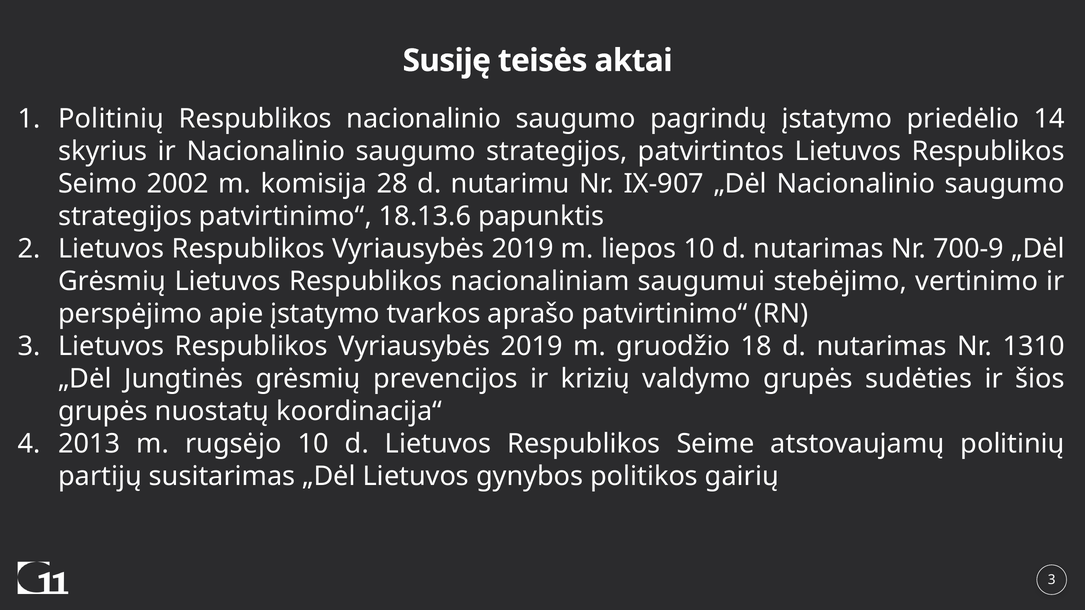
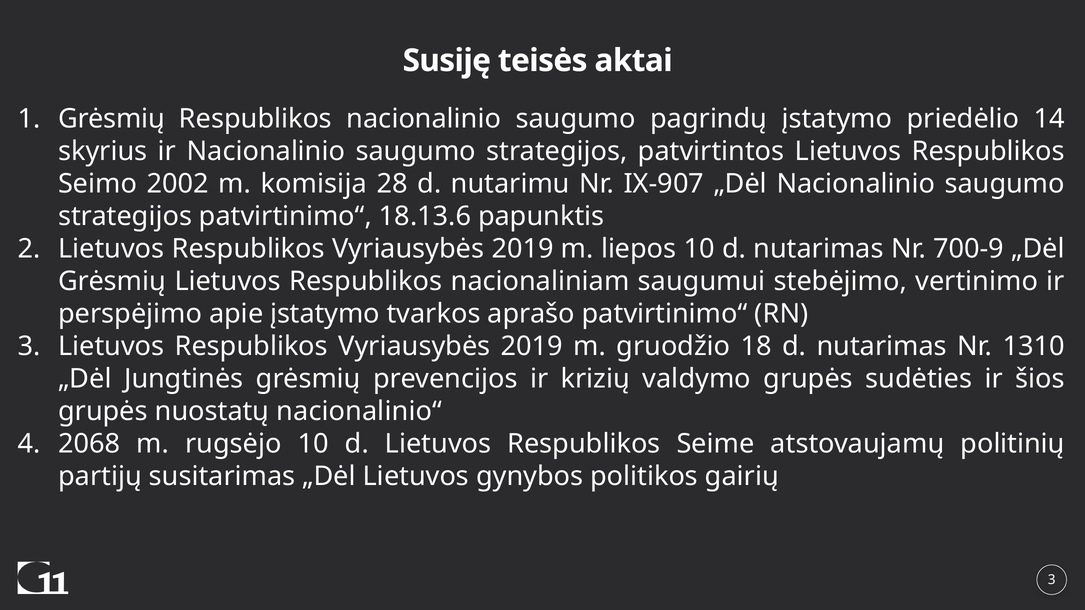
Politinių: Politinių -> Grėsmių (111, 119)
koordinacija“: koordinacija“ -> nacionalinio“ (359, 412)
2013: 2013 -> 2068 (89, 444)
